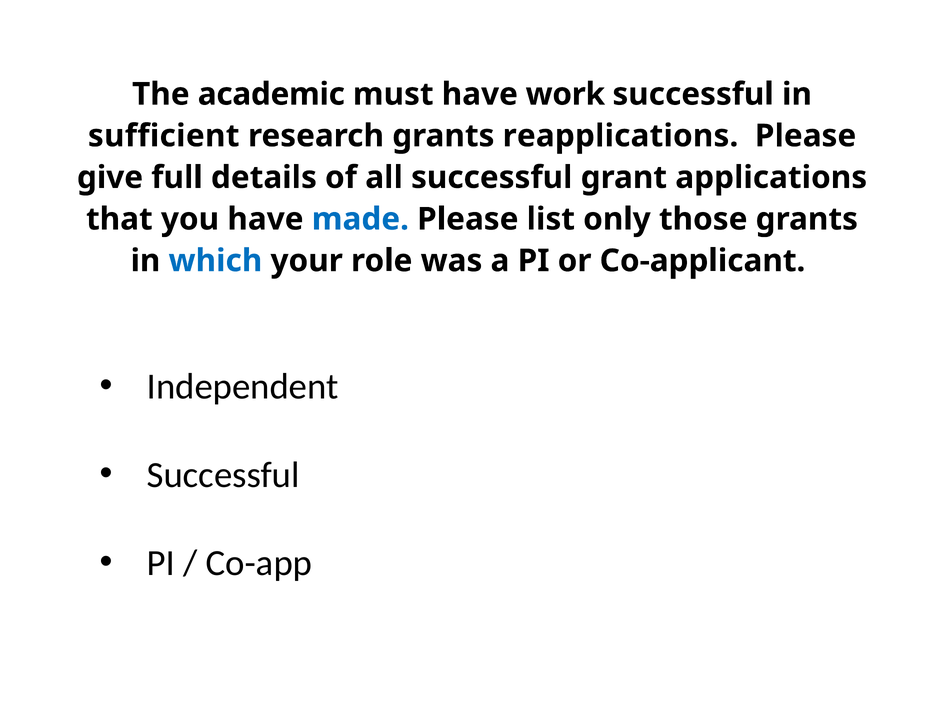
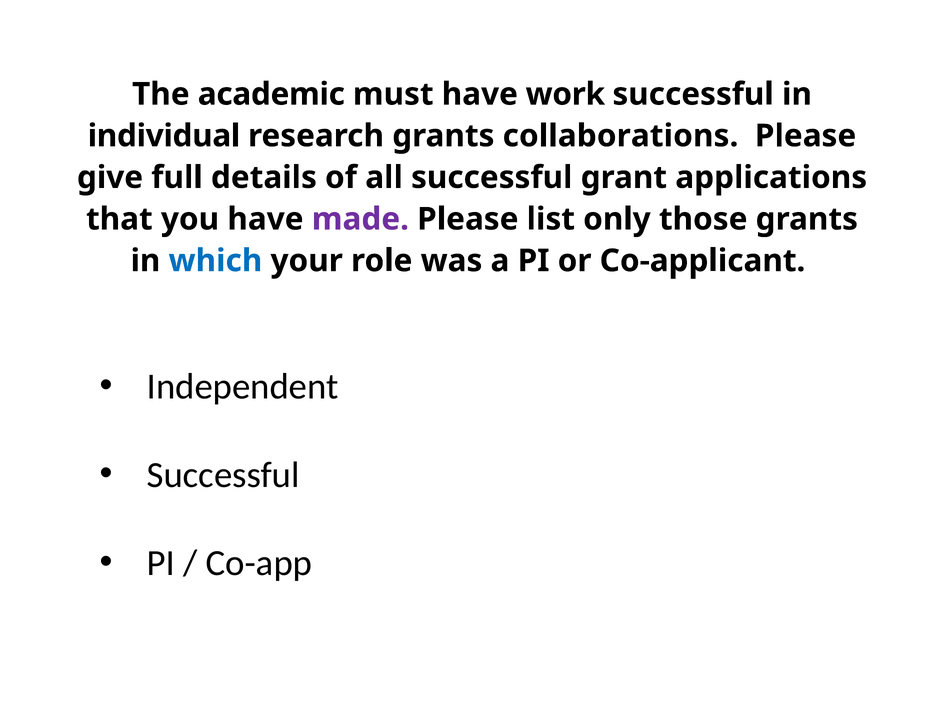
sufficient: sufficient -> individual (164, 136)
reapplications: reapplications -> collaborations (621, 136)
made colour: blue -> purple (360, 219)
